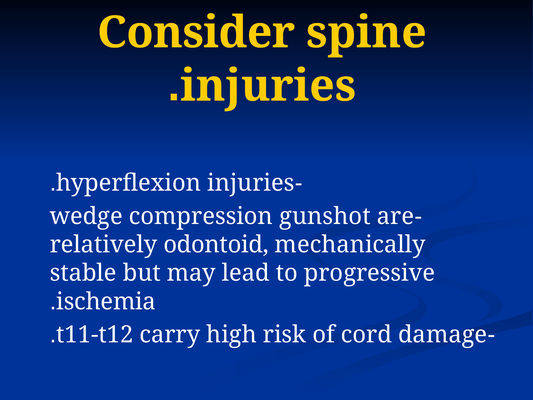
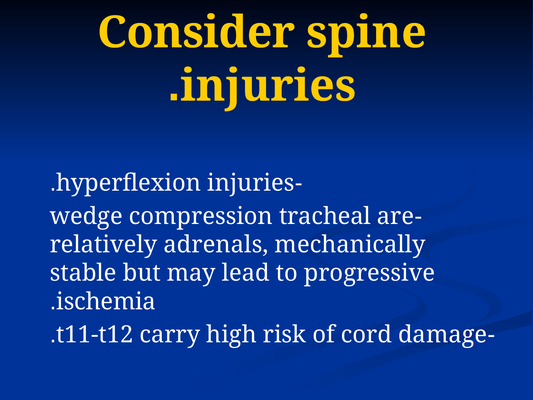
gunshot: gunshot -> tracheal (325, 216)
odontoid: odontoid -> adrenals (216, 244)
